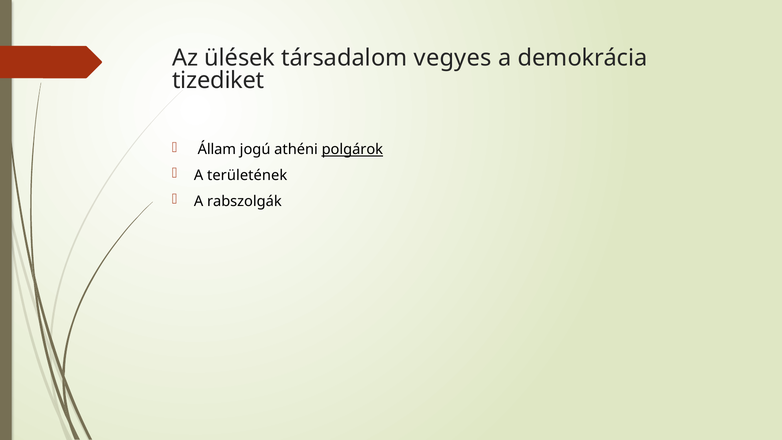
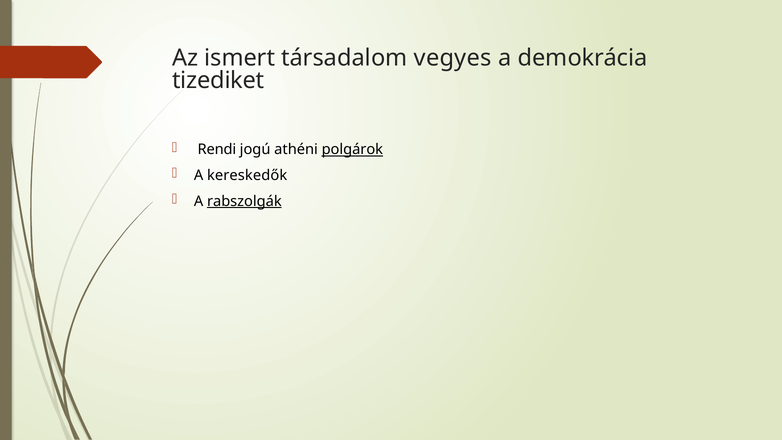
ülések: ülések -> ismert (240, 58)
Állam: Állam -> Rendi (217, 150)
területének: területének -> kereskedők (247, 175)
rabszolgák underline: none -> present (244, 201)
